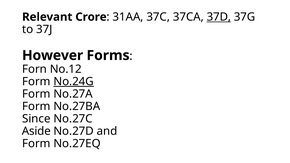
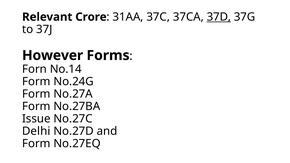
No.12: No.12 -> No.14 (66, 69)
No.24G underline: present -> none (74, 82)
Since: Since -> Issue (36, 119)
Aside: Aside -> Delhi (36, 131)
